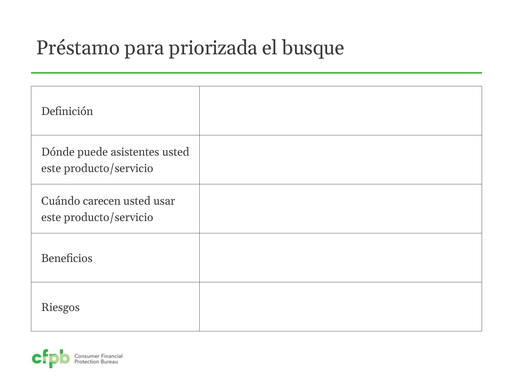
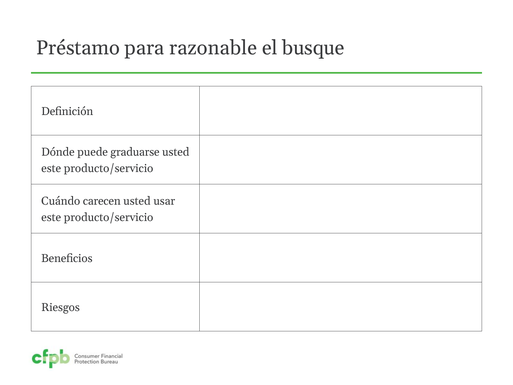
priorizada: priorizada -> razonable (213, 48)
asistentes: asistentes -> graduarse (135, 152)
